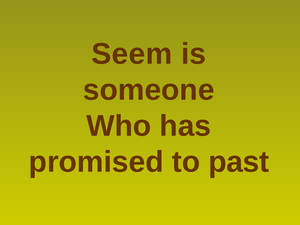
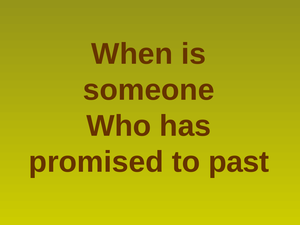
Seem: Seem -> When (132, 54)
